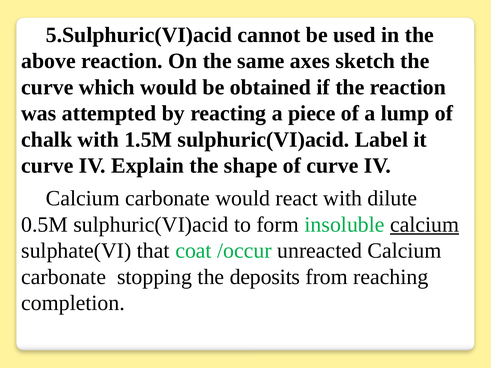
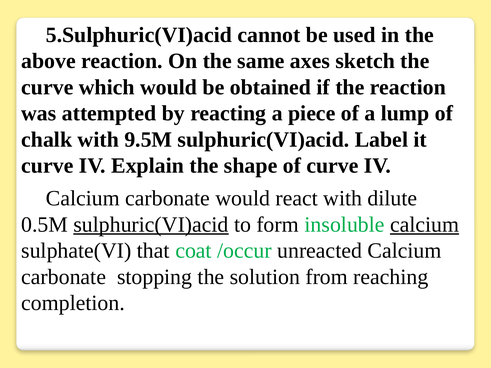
1.5M: 1.5M -> 9.5M (148, 140)
sulphuric(VI)acid underline: none -> present (151, 225)
deposits: deposits -> solution (265, 277)
